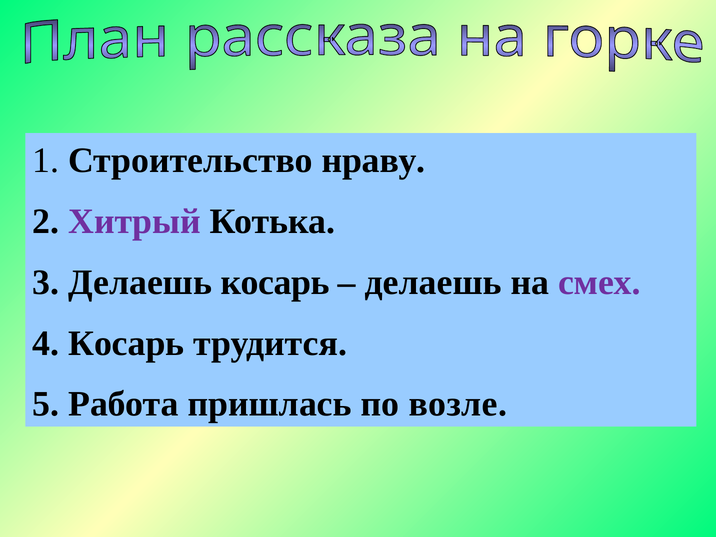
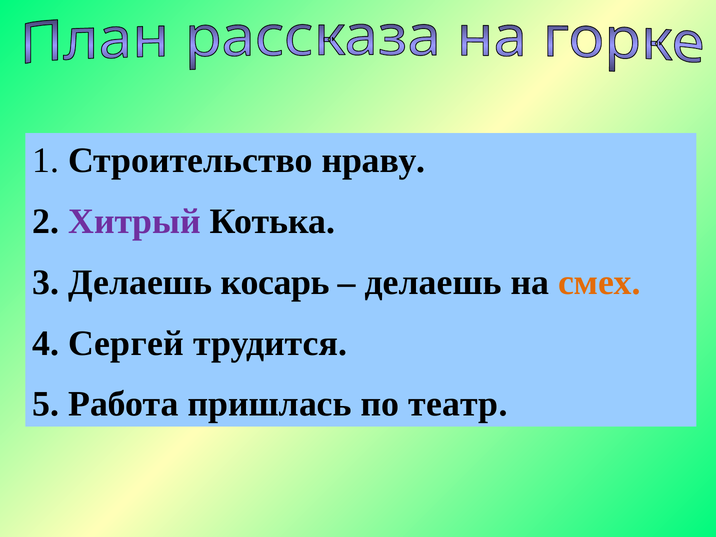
смех colour: purple -> orange (599, 282)
Косарь: Косарь -> Сергей (126, 343)
возле: возле -> театр (458, 404)
